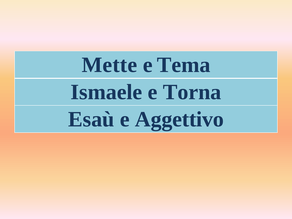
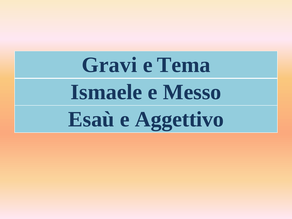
Mette: Mette -> Gravi (109, 65)
Torna: Torna -> Messo (192, 92)
